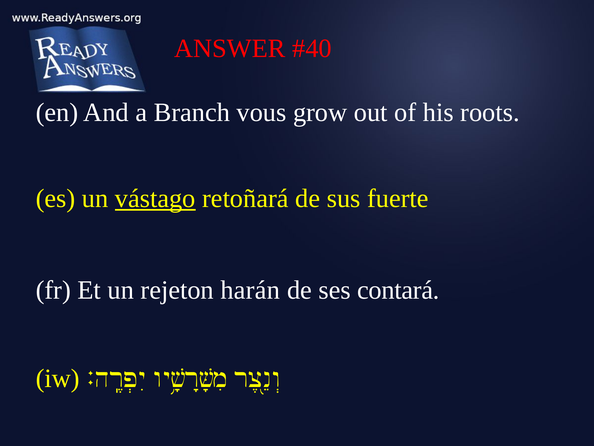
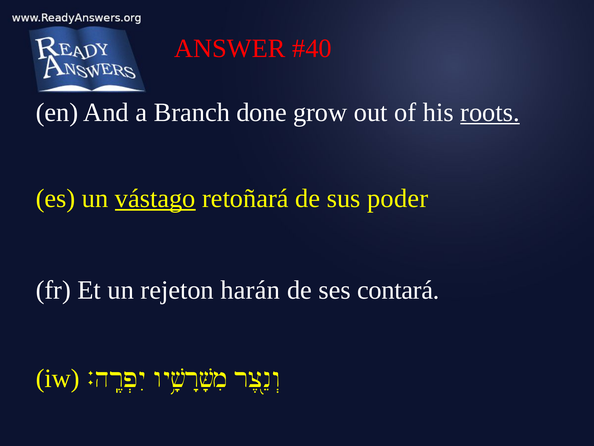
vous: vous -> done (262, 112)
roots underline: none -> present (490, 112)
fuerte: fuerte -> poder (398, 198)
